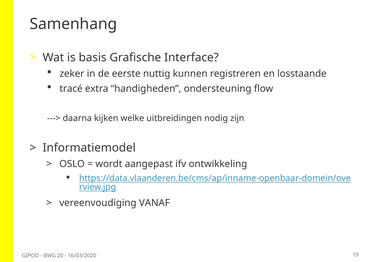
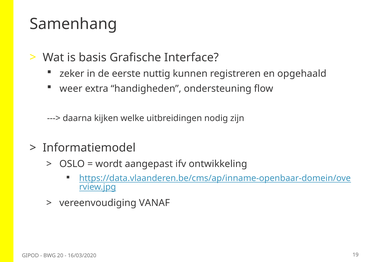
losstaande: losstaande -> opgehaald (302, 74)
tracé: tracé -> weer (71, 89)
